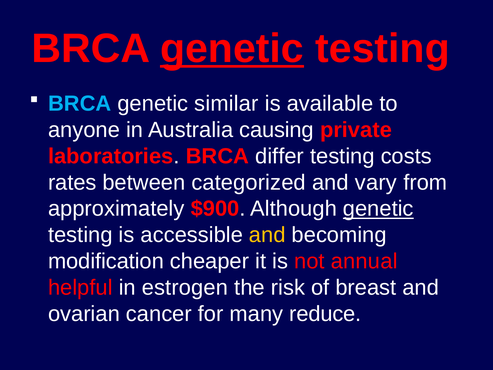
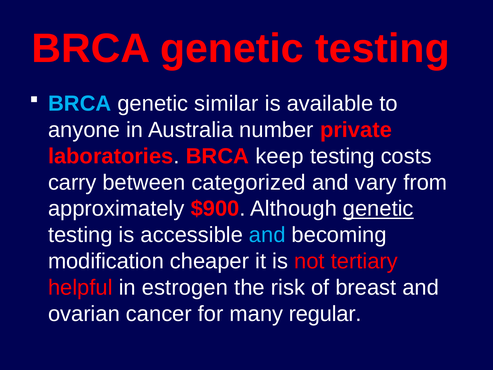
genetic underline: present -> none (232, 49)
causing: causing -> number (276, 130)
differ: differ -> keep (279, 156)
rates: rates -> carry (72, 182)
and colour: yellow -> light blue (267, 235)
annual: annual -> tertiary (364, 261)
reduce: reduce -> regular (325, 314)
